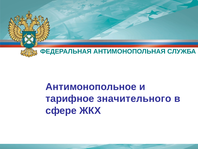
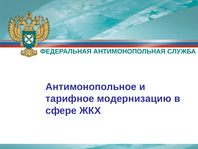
значительного: значительного -> модернизацию (134, 98)
